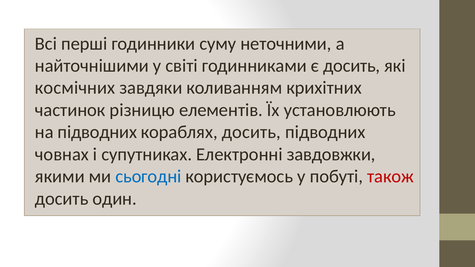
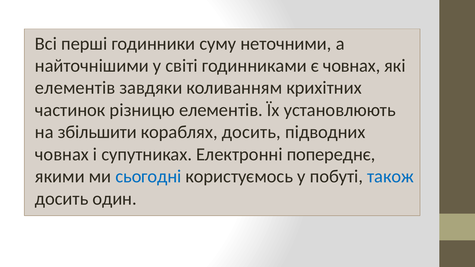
є досить: досить -> човнах (352, 66)
космічних: космічних -> елементів (75, 88)
на підводних: підводних -> збільшити (97, 132)
завдовжки: завдовжки -> попереднє (331, 155)
також colour: red -> blue (391, 177)
